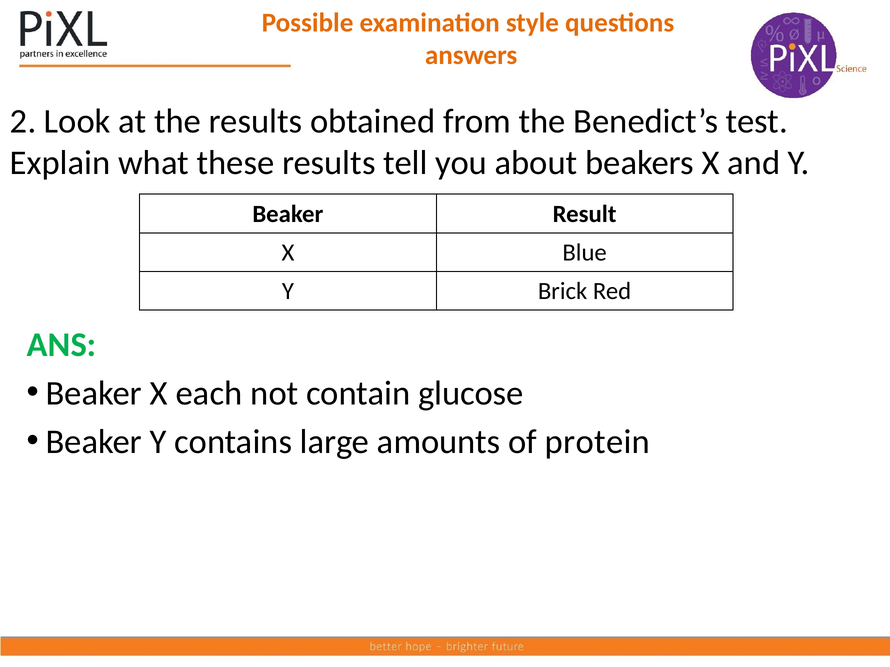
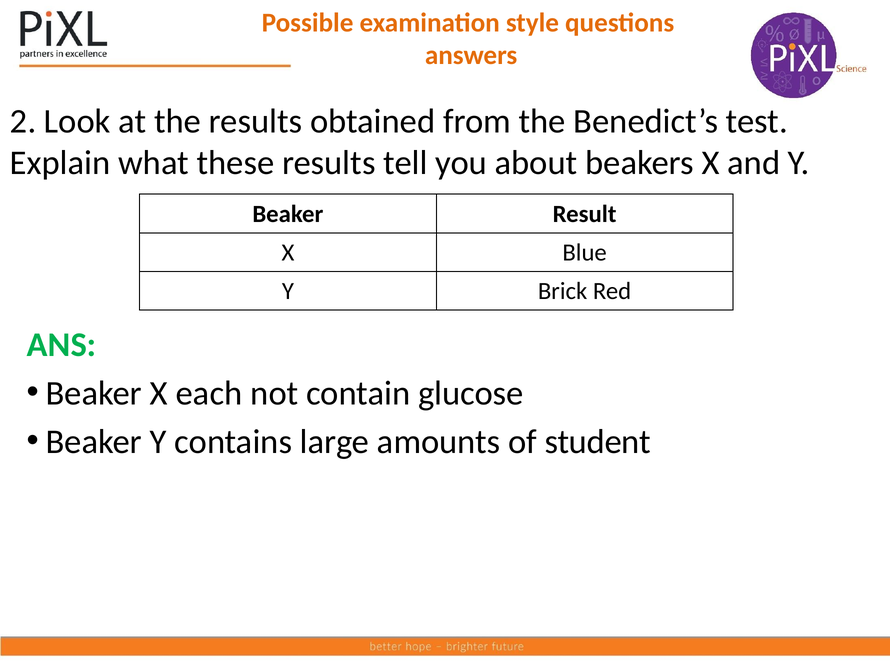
protein: protein -> student (598, 442)
